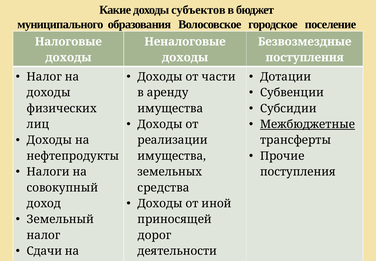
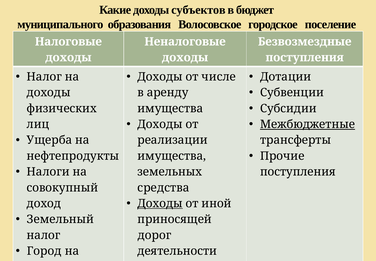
части: части -> числе (219, 77)
Доходы: Доходы -> Ущерба (49, 140)
Доходы underline: none -> present (160, 203)
Сдачи: Сдачи -> Город (44, 250)
